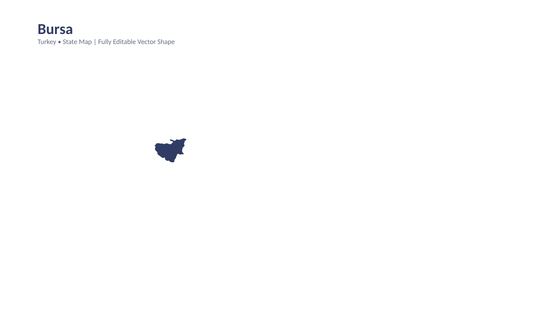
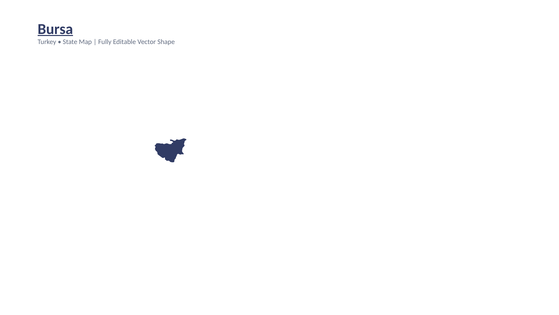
Bursa underline: none -> present (55, 29)
